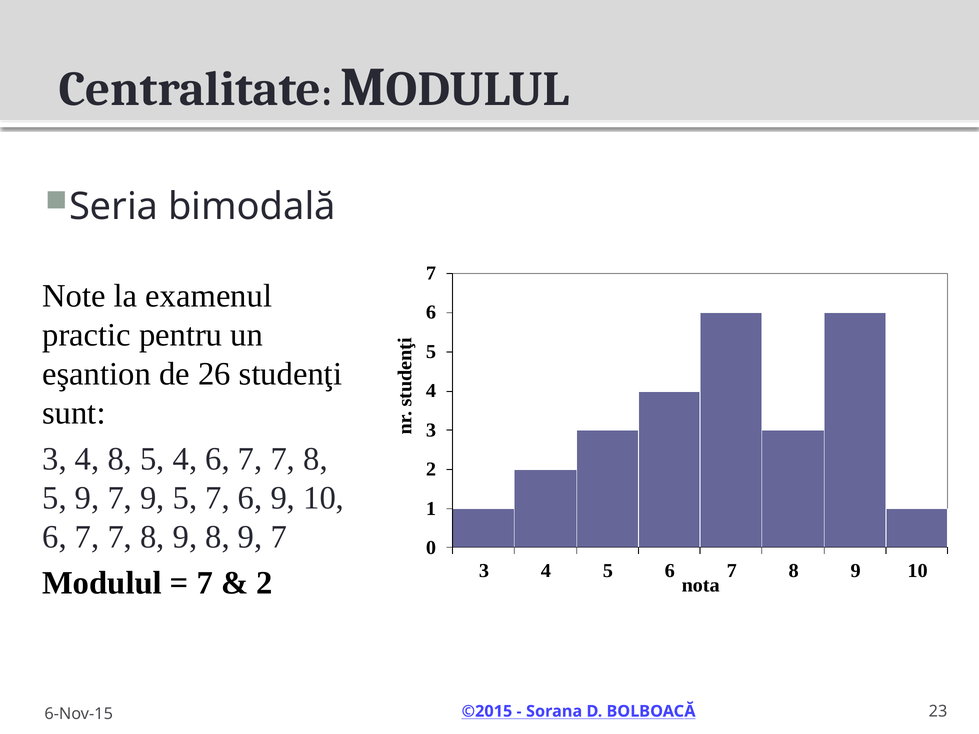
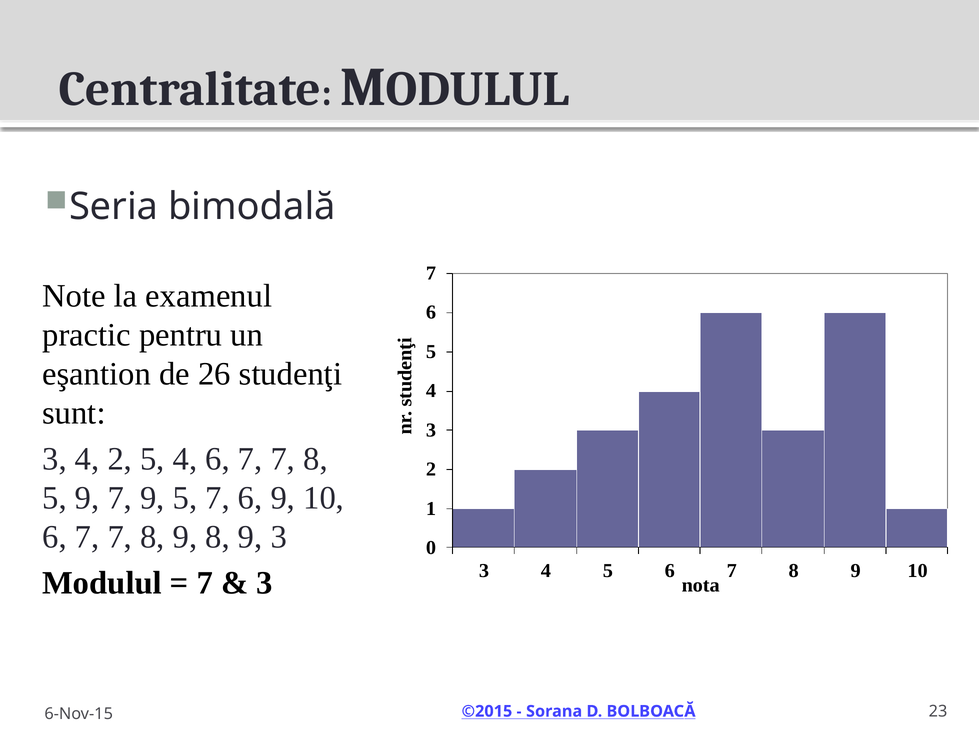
4 8: 8 -> 2 (120, 459)
8 9 7: 7 -> 3 (279, 537)
2: 2 -> 3 (265, 583)
